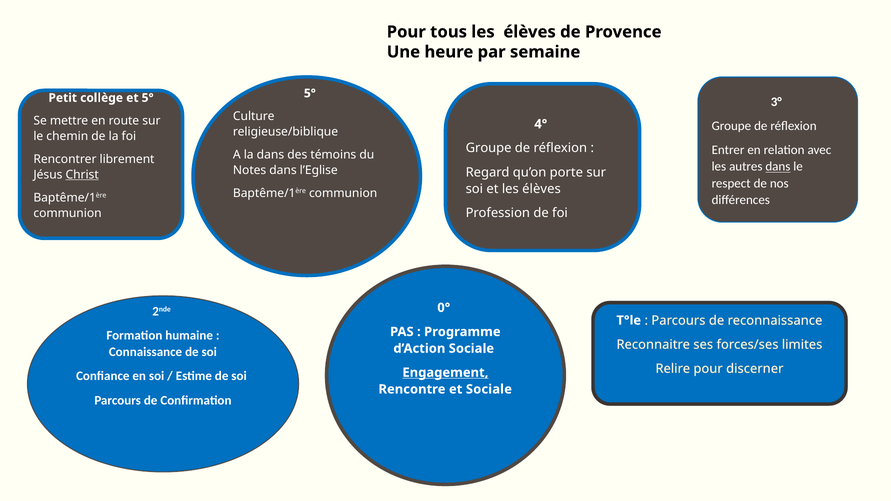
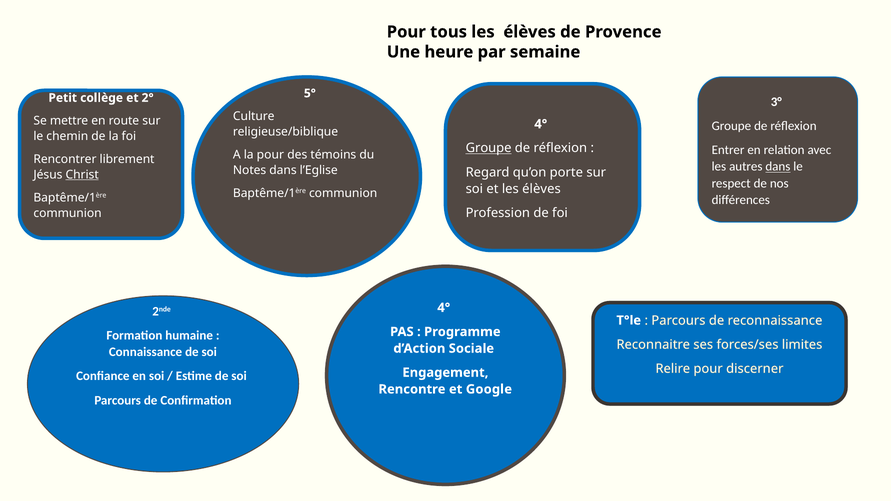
et 5°: 5° -> 2° (148, 98)
Groupe underline: none -> present (489, 148)
la dans: dans -> pour (270, 155)
0°: 0° -> 4° (444, 308)
Engagement underline: present -> none (445, 373)
et Sociale: Sociale -> Google (489, 389)
